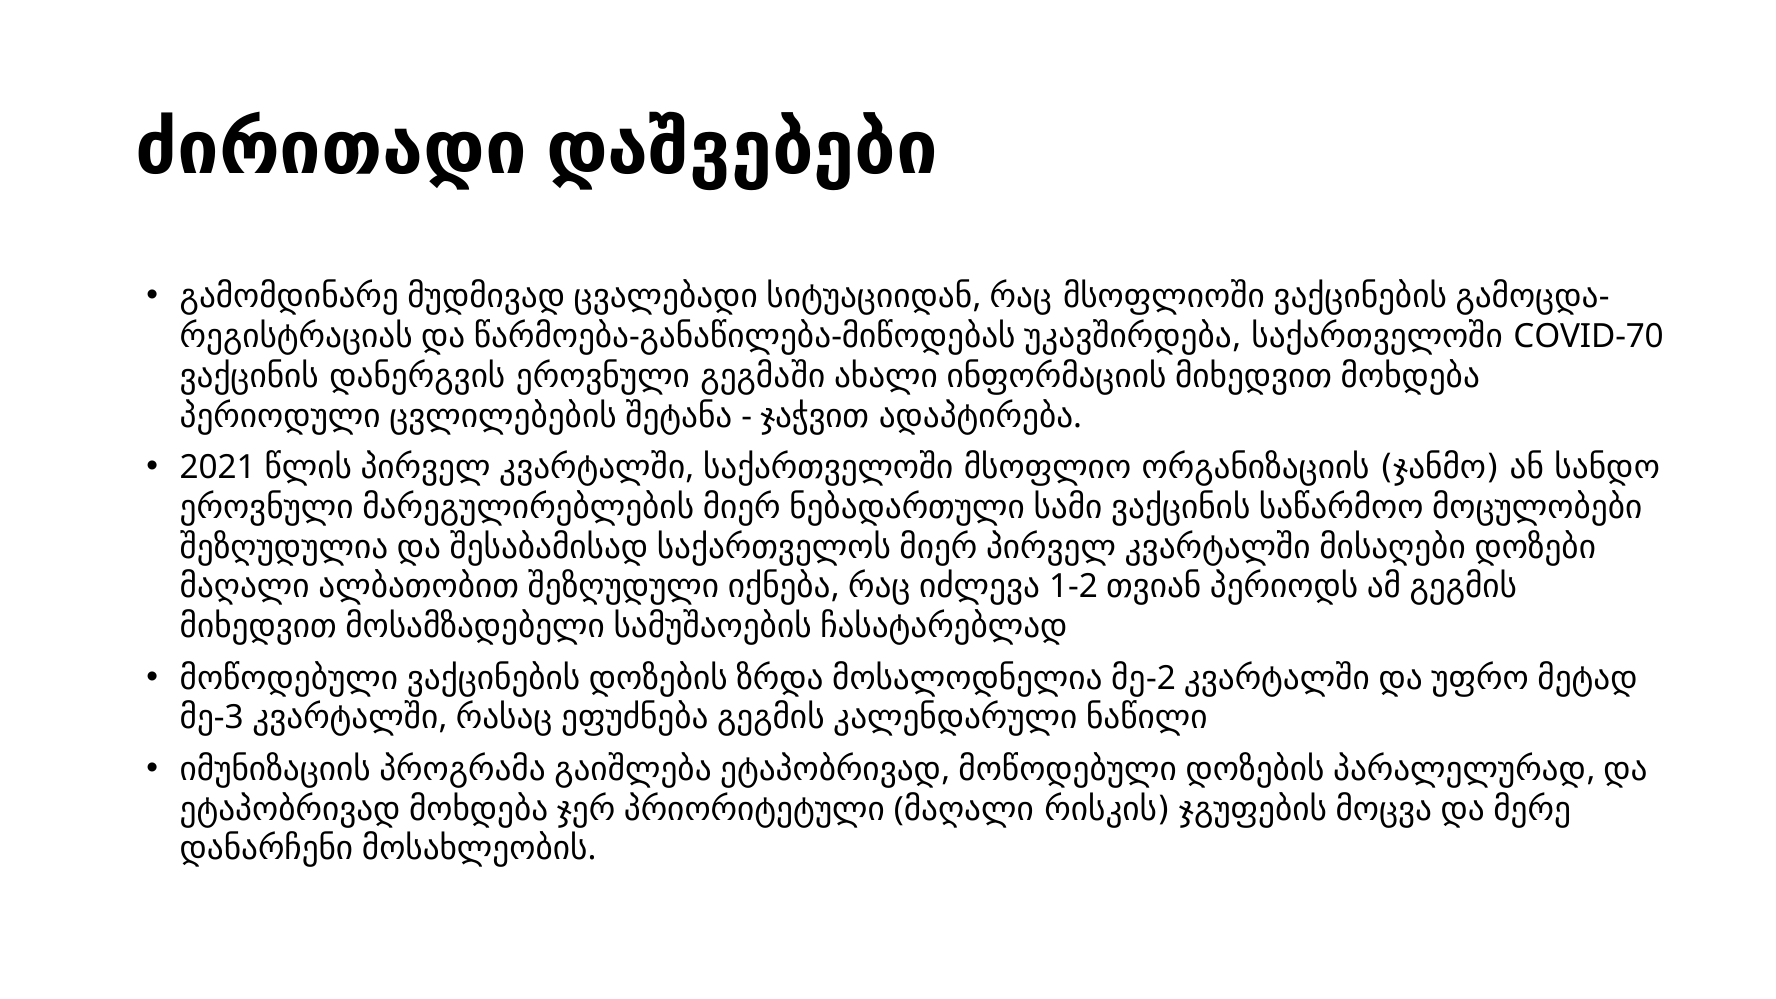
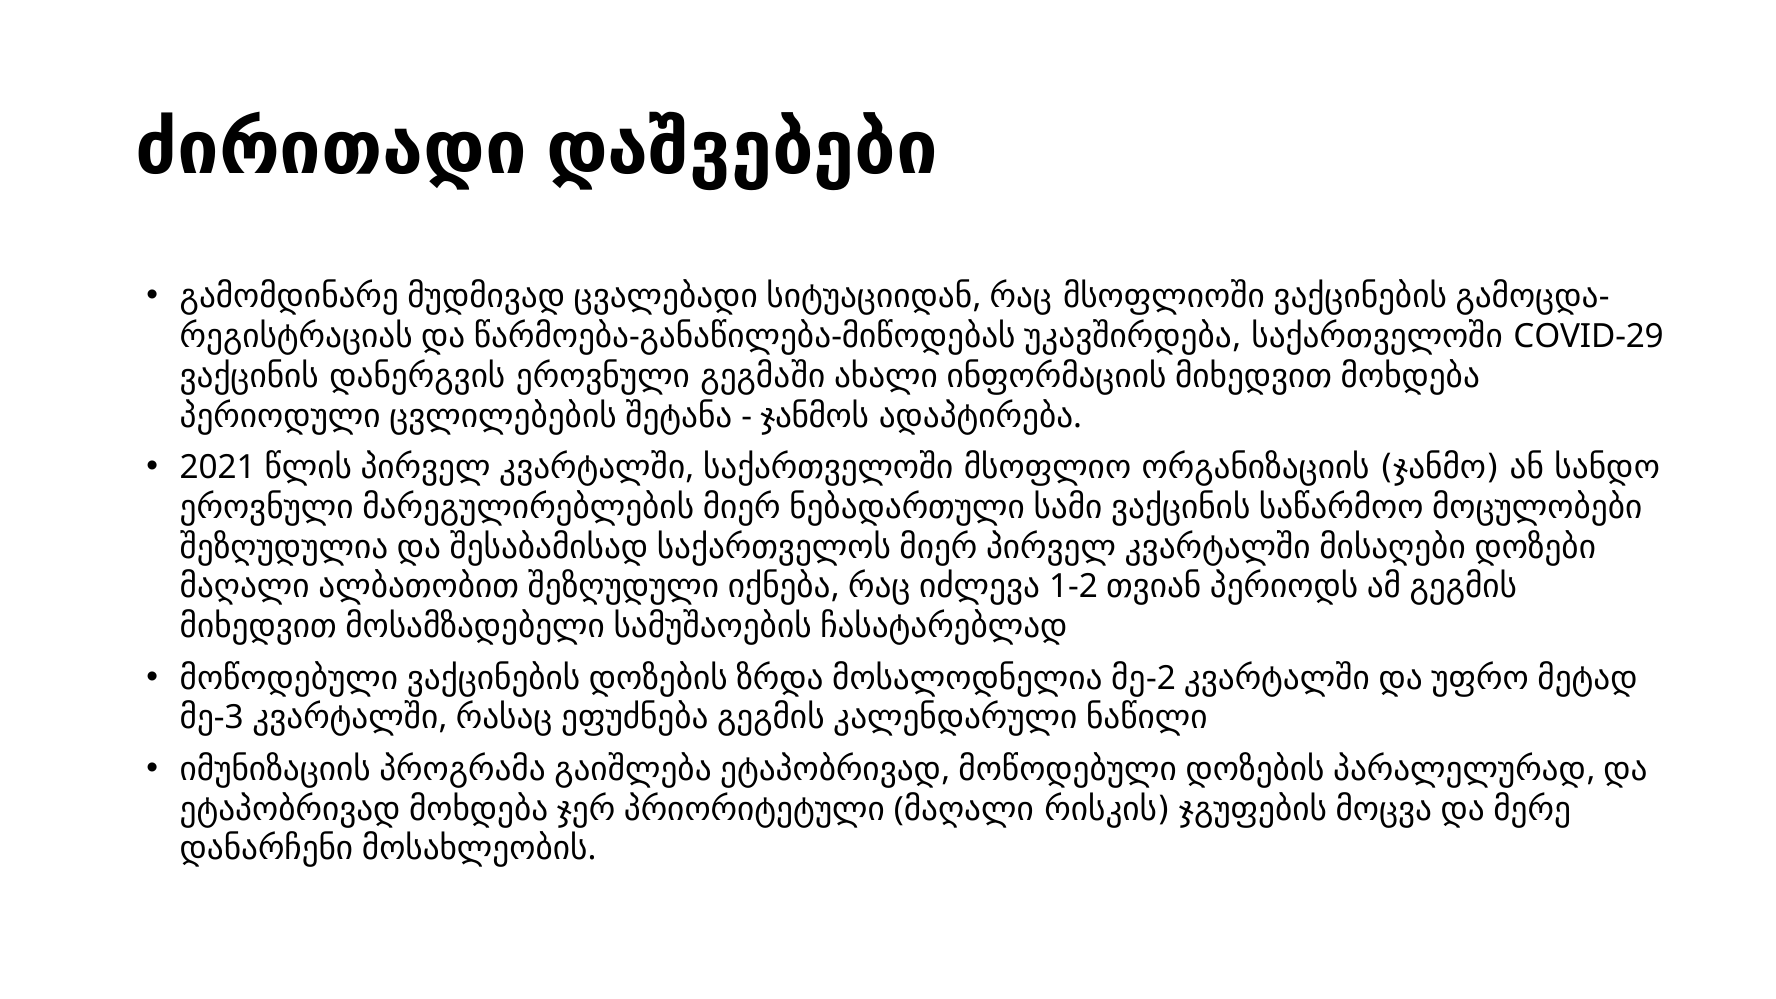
COVID-70: COVID-70 -> COVID-29 (1589, 336)
ჯაჭვით: ჯაჭვით -> ჯანმოს (815, 416)
